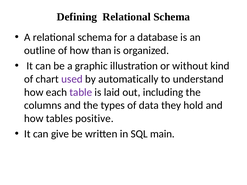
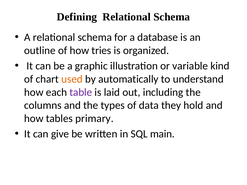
than: than -> tries (101, 51)
without: without -> variable (190, 66)
used colour: purple -> orange (72, 79)
positive: positive -> primary (94, 119)
